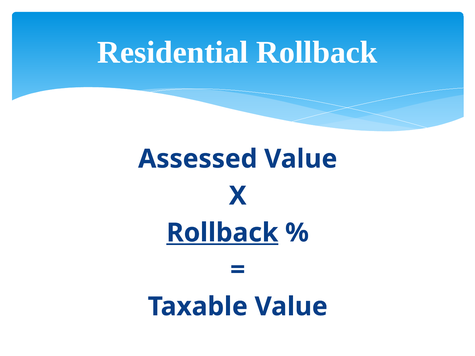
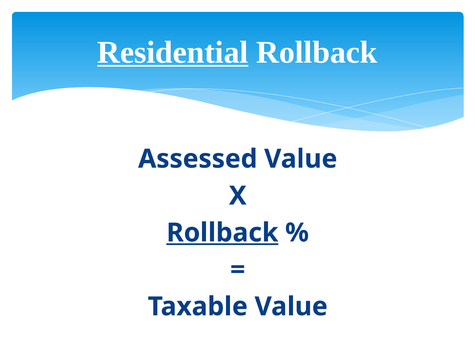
Residential underline: none -> present (173, 52)
